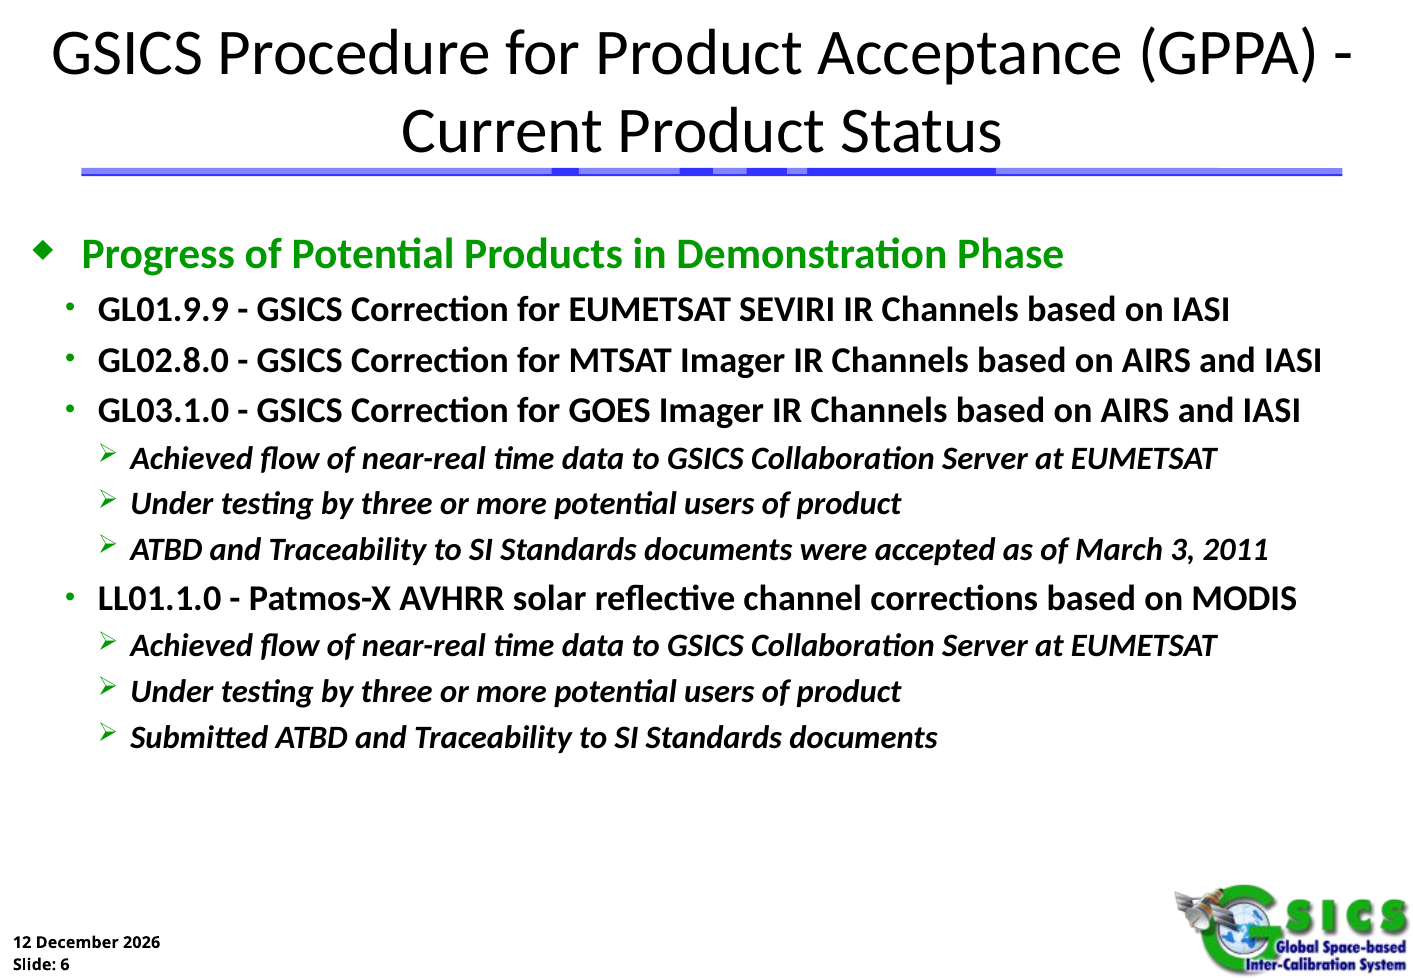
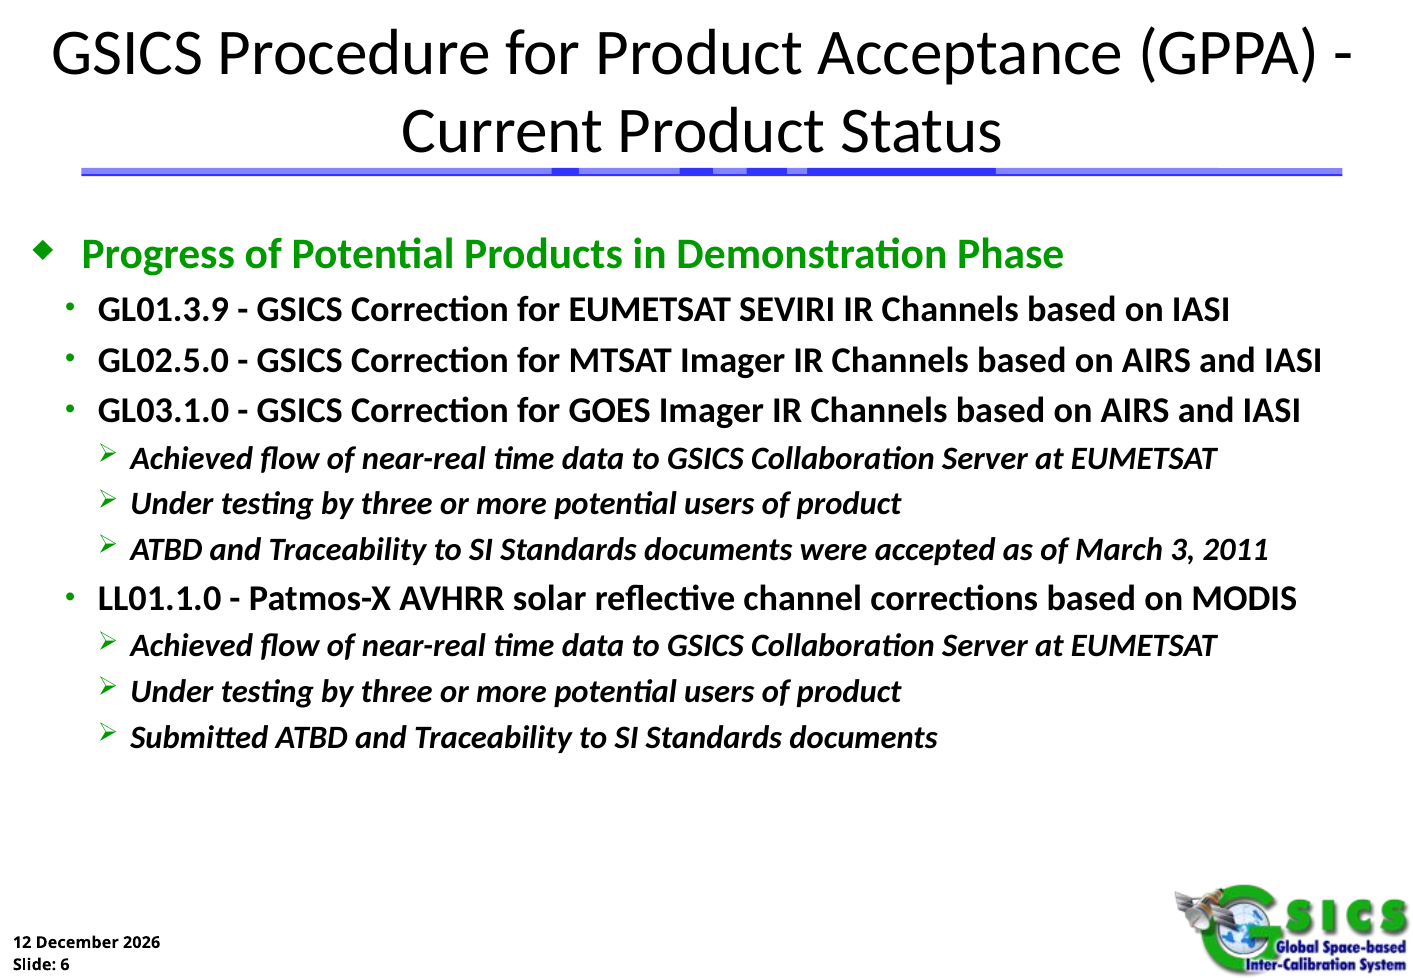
GL01.9.9: GL01.9.9 -> GL01.3.9 (163, 310)
GL02.8.0: GL02.8.0 -> GL02.5.0 (163, 360)
